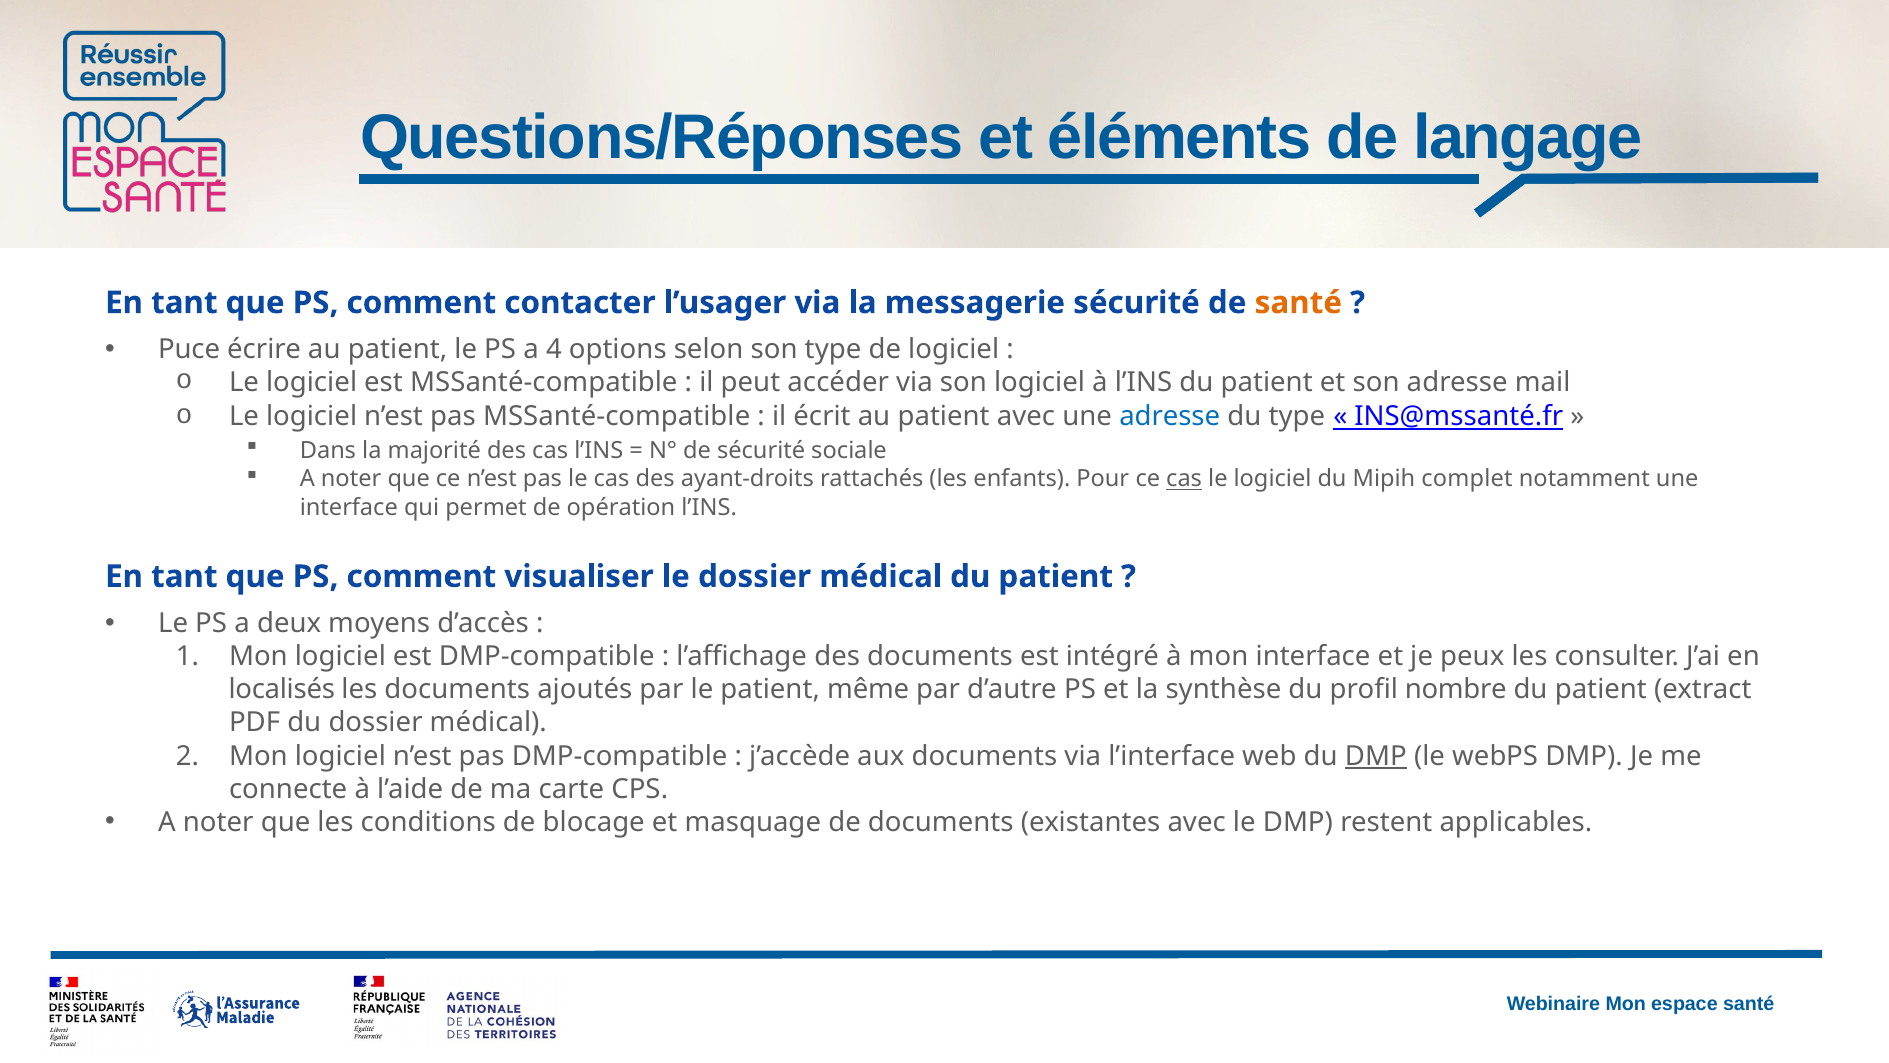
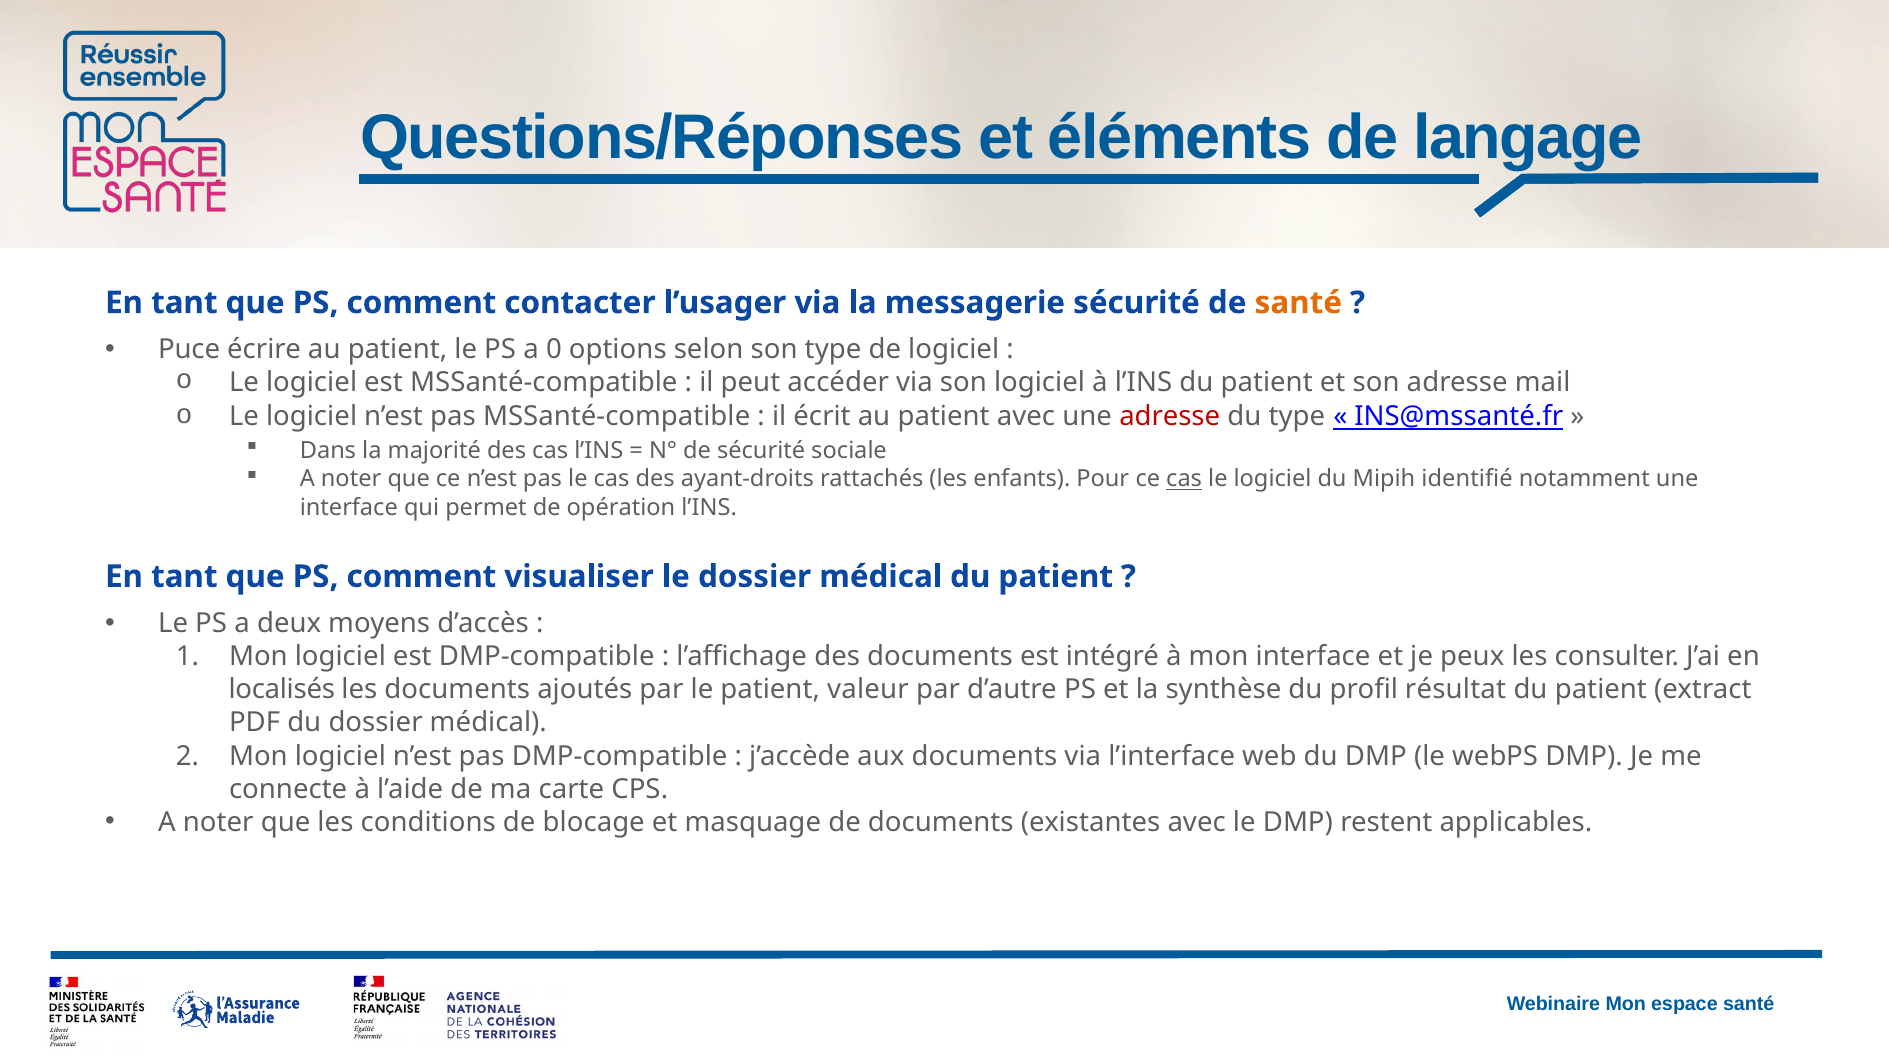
4: 4 -> 0 (554, 350)
adresse colour: blue -> red (1170, 416)
complet: complet -> identifié (1467, 479)
même: même -> valeur (868, 689)
nombre: nombre -> résultat (1456, 689)
DMP underline: present -> none (1376, 756)
